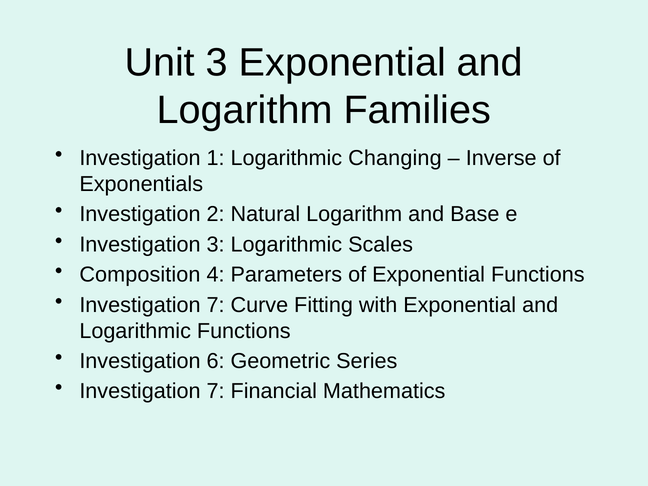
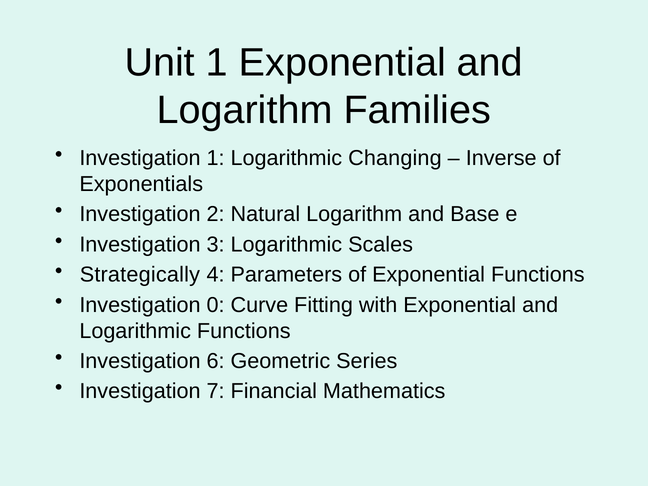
Unit 3: 3 -> 1 (217, 63)
Composition: Composition -> Strategically (140, 275)
7: 7 -> 0 (216, 305)
